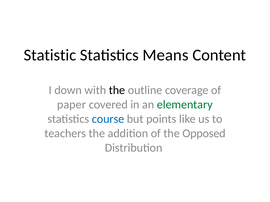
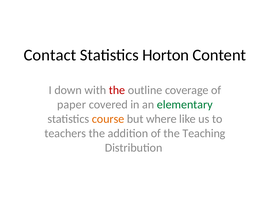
Statistic: Statistic -> Contact (50, 55)
Means: Means -> Horton (166, 55)
the colour: black -> red (117, 90)
course colour: blue -> orange (108, 119)
points: points -> where (161, 119)
Opposed: Opposed -> Teaching (204, 134)
